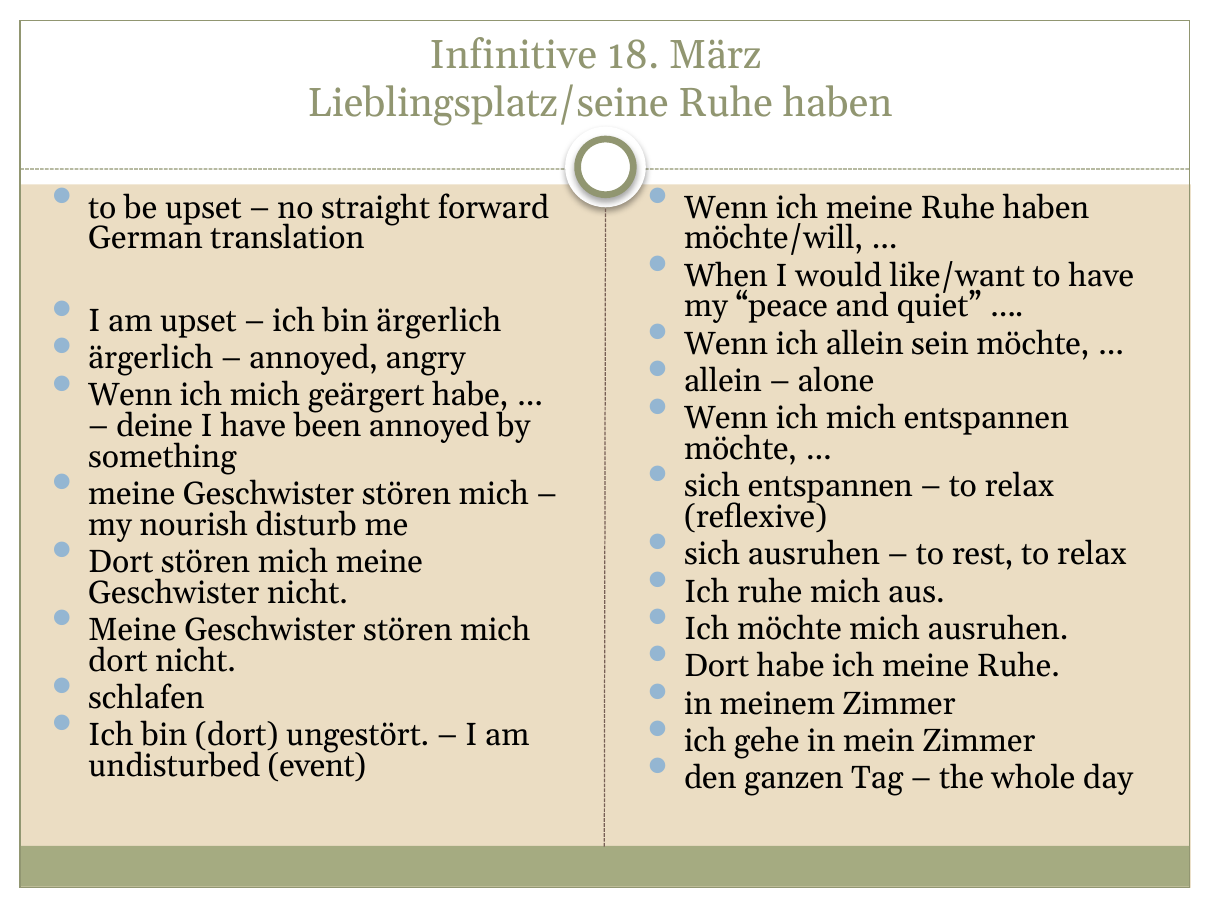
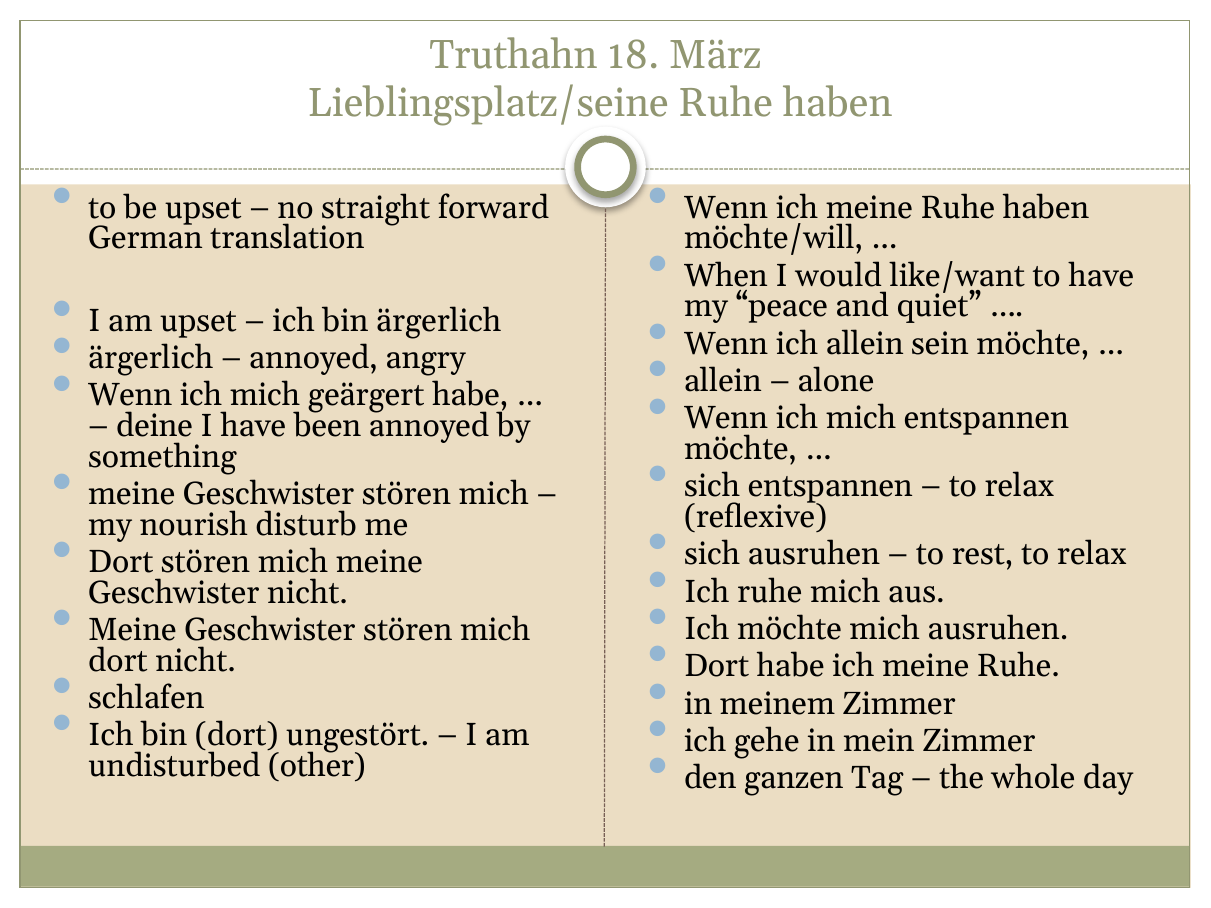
Infinitive: Infinitive -> Truthahn (513, 55)
event: event -> other (317, 766)
